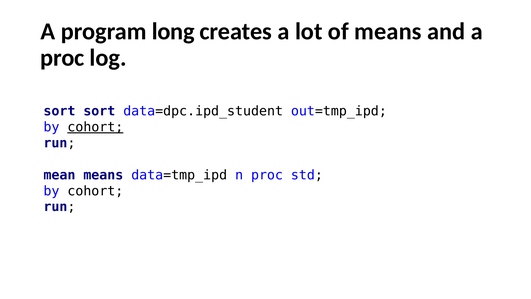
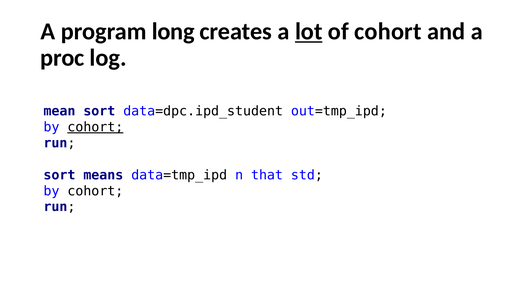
lot underline: none -> present (309, 31)
of means: means -> cohort (388, 31)
sort: sort -> mean (59, 111)
mean: mean -> sort (59, 175)
n proc: proc -> that (267, 175)
